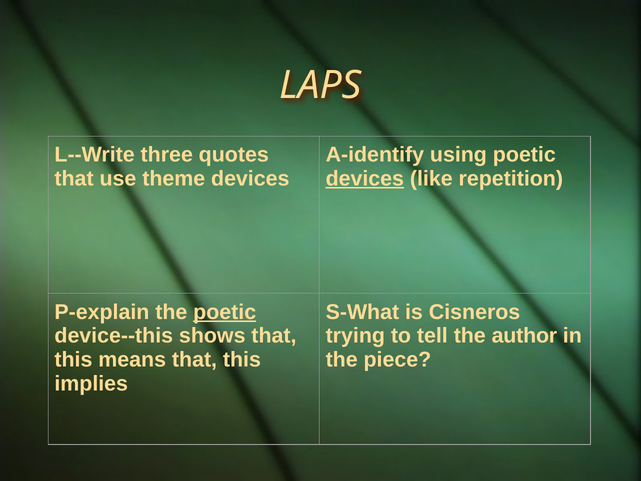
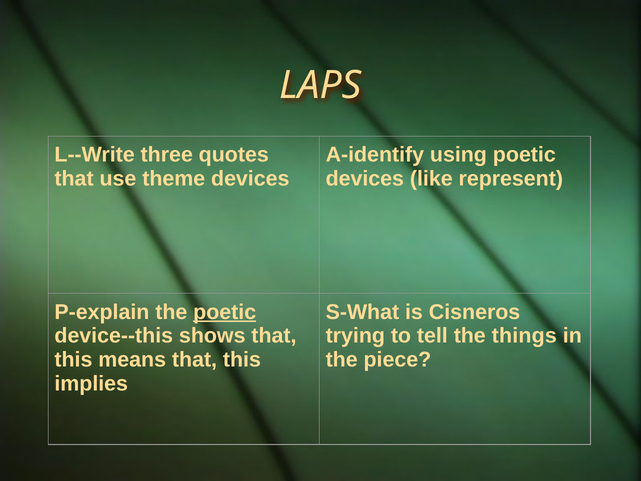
devices underline: present -> none (365, 179)
repetition: repetition -> represent (511, 179)
author: author -> things (524, 336)
